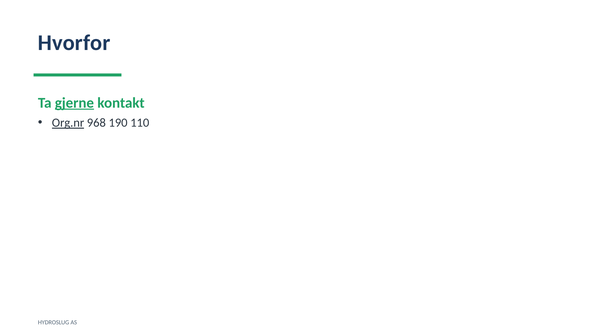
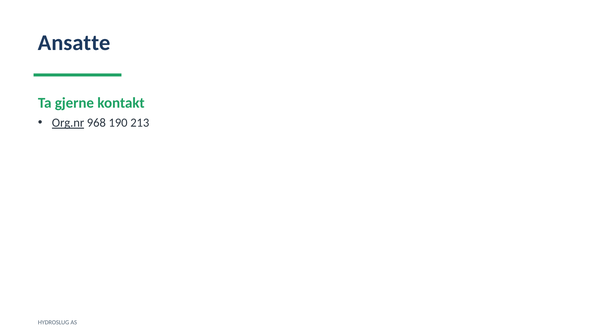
Hvorfor: Hvorfor -> Ansatte (74, 43)
gjerne underline: present -> none (74, 103)
110: 110 -> 213 (140, 123)
